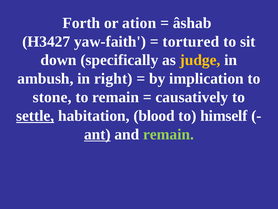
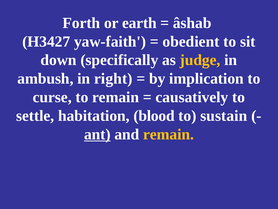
ation: ation -> earth (139, 23)
tortured: tortured -> obedient (191, 41)
stone: stone -> curse (52, 97)
settle underline: present -> none (35, 116)
himself: himself -> sustain (224, 116)
remain colour: light green -> yellow (168, 134)
